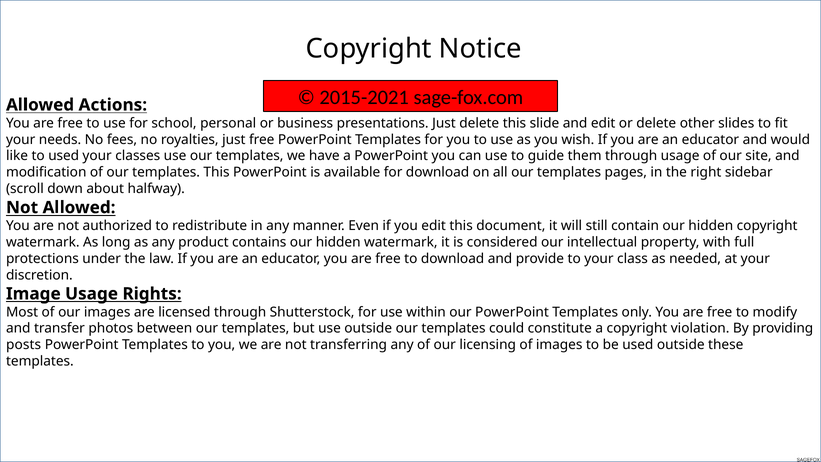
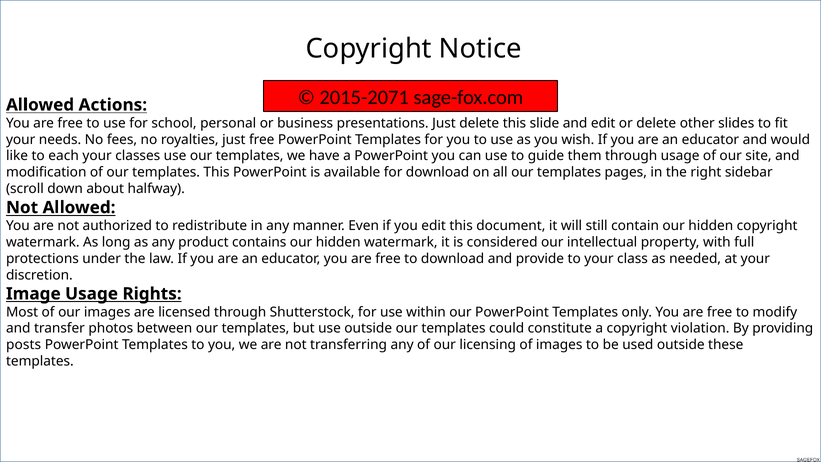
2015-2021: 2015-2021 -> 2015-2071 (364, 97)
to used: used -> each (64, 156)
